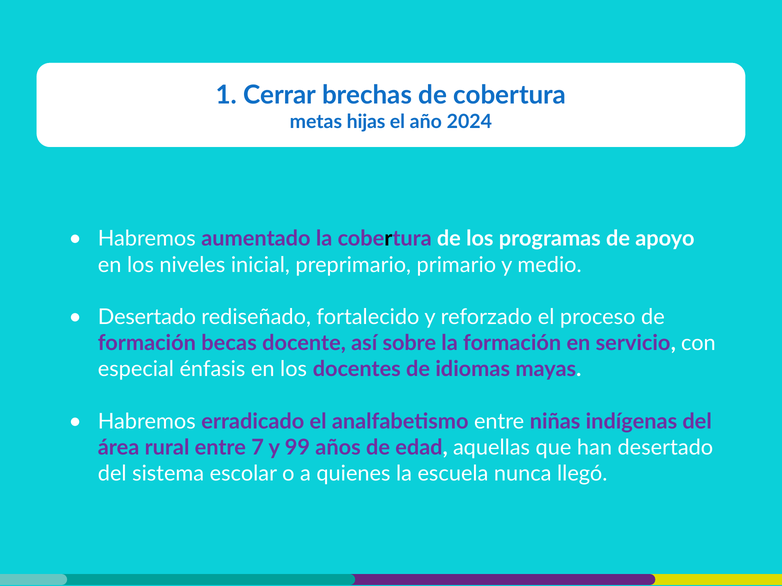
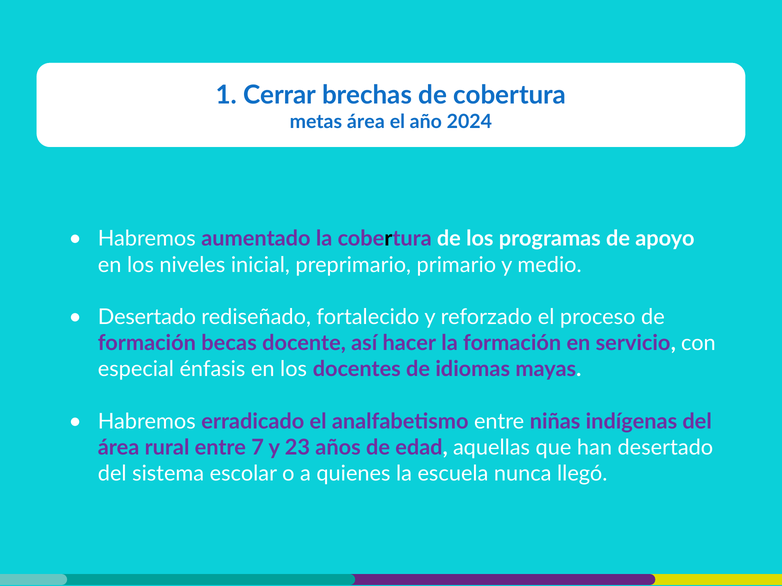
metas hijas: hijas -> área (366, 122)
sobre: sobre -> hacer (409, 343)
99: 99 -> 23 (297, 448)
